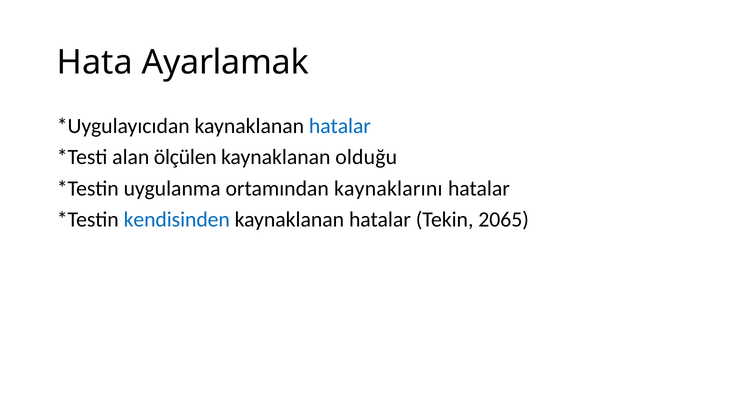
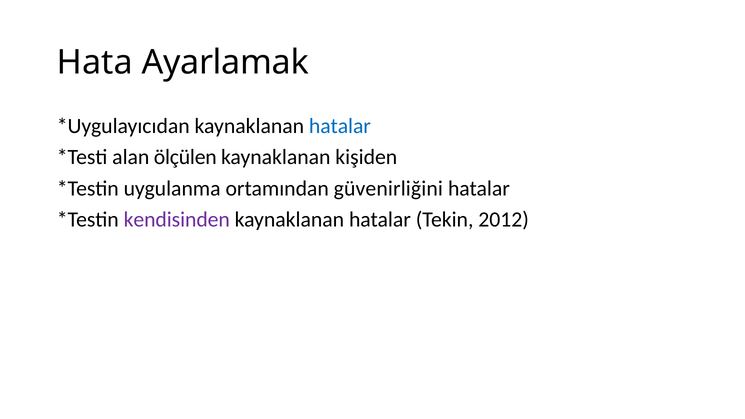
olduğu: olduğu -> kişiden (366, 157)
kaynaklarını: kaynaklarını -> güvenirliğini (388, 188)
kendisinden colour: blue -> purple (177, 220)
2065: 2065 -> 2012 (504, 220)
